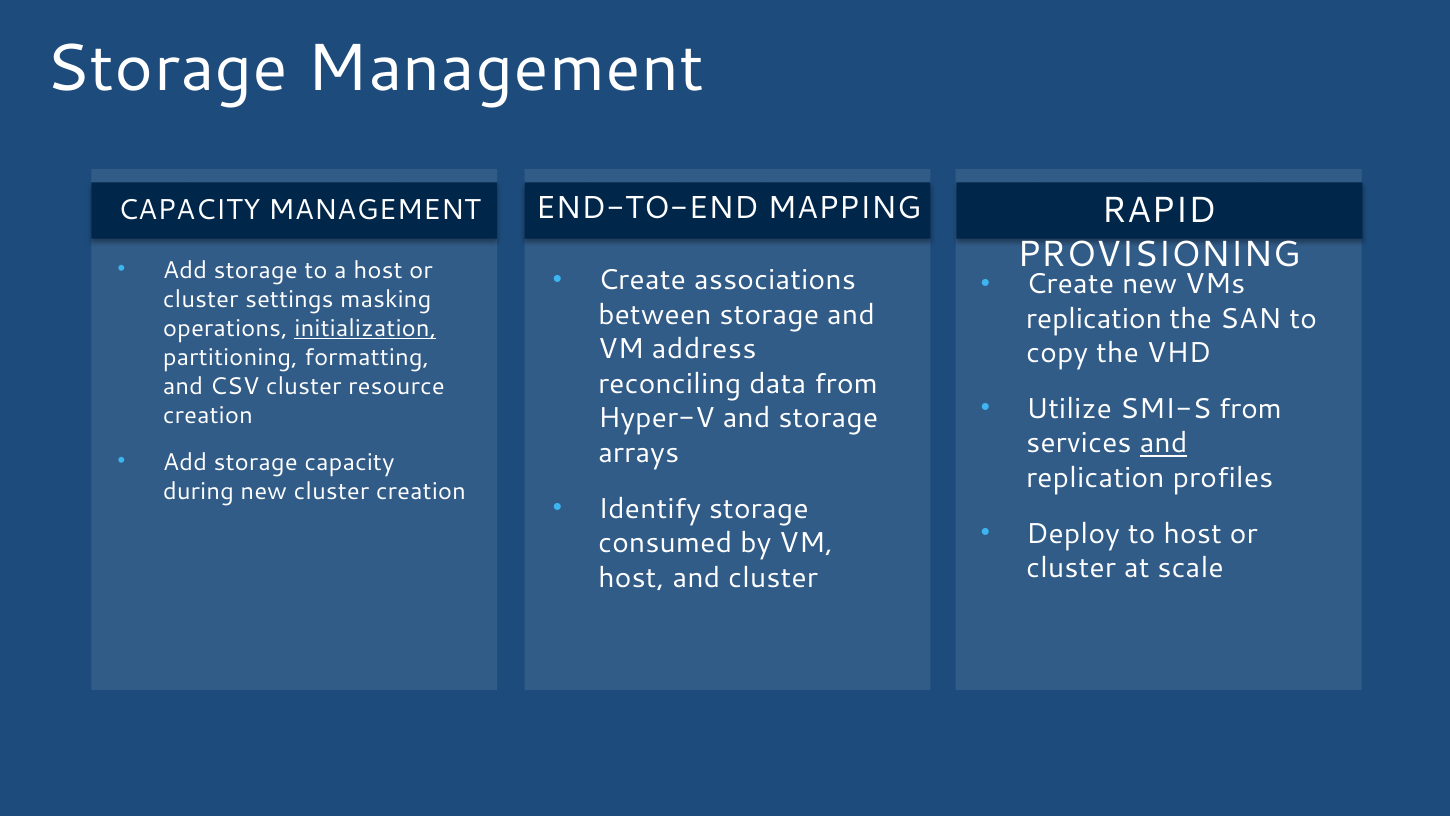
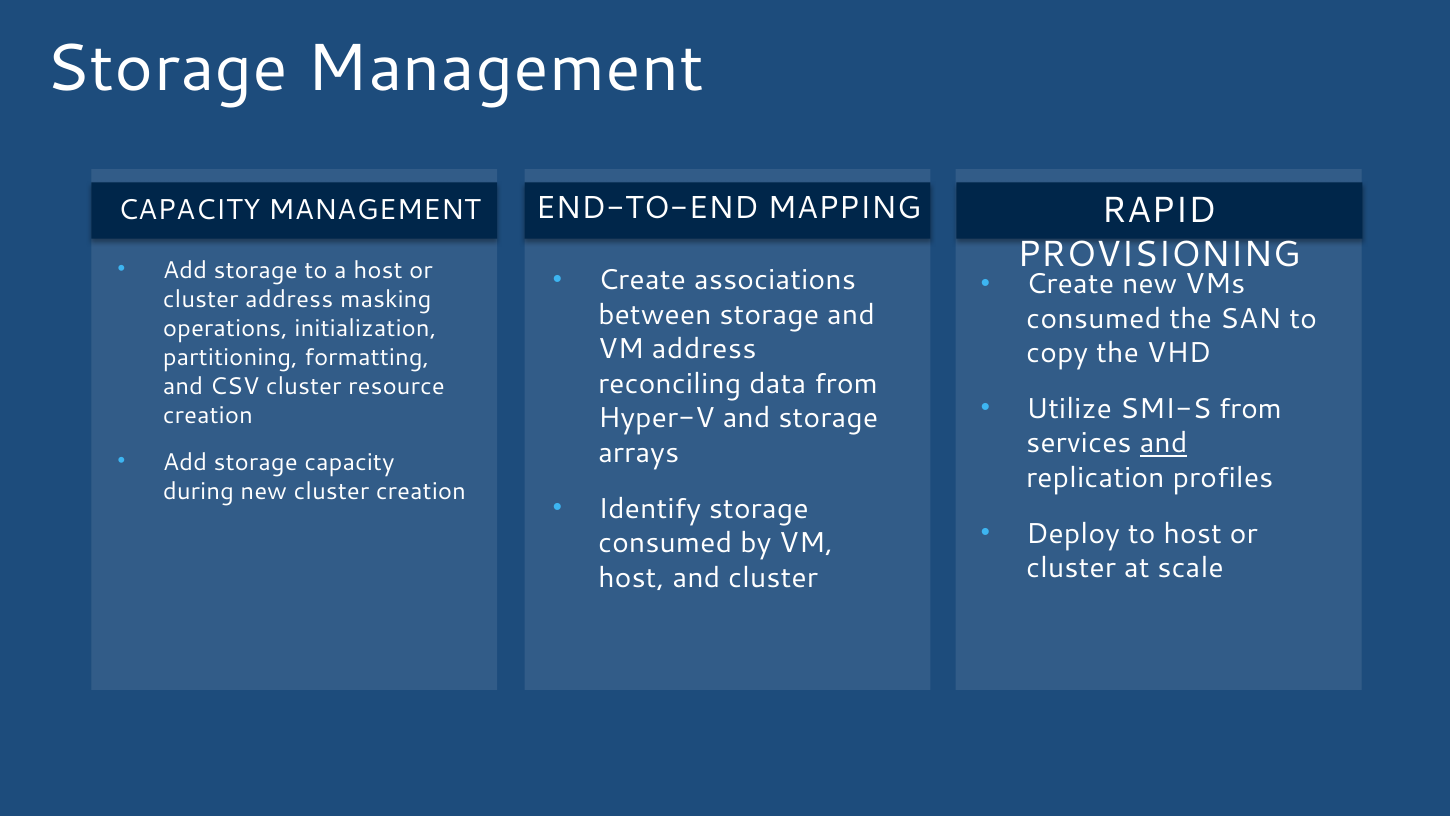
cluster settings: settings -> address (289, 299)
replication: replication -> consumed (1094, 319)
initialization underline: present -> none (365, 328)
